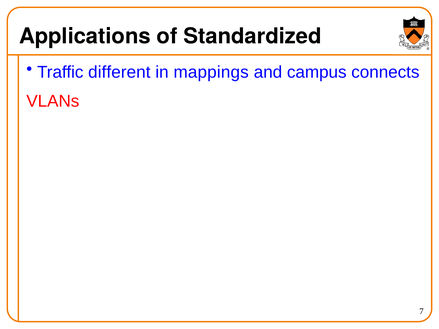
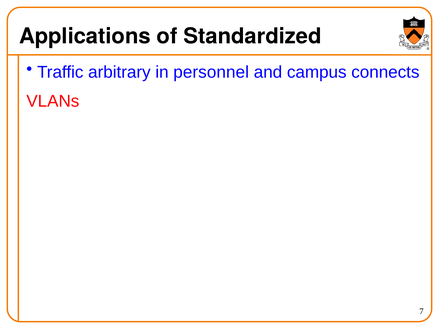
different: different -> arbitrary (119, 72)
mappings: mappings -> personnel (211, 72)
